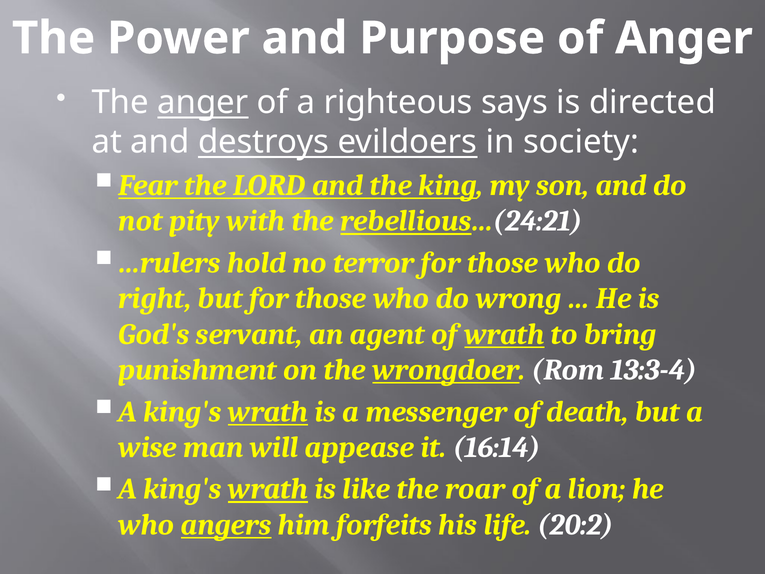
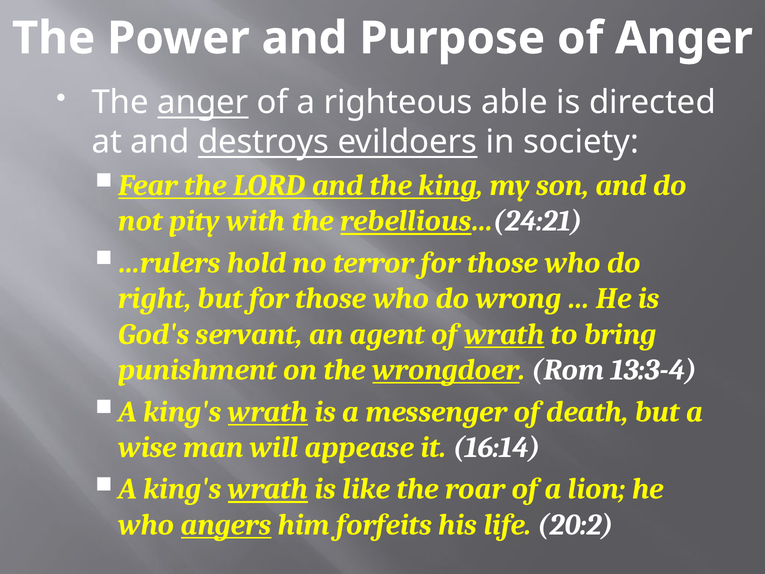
says: says -> able (514, 102)
